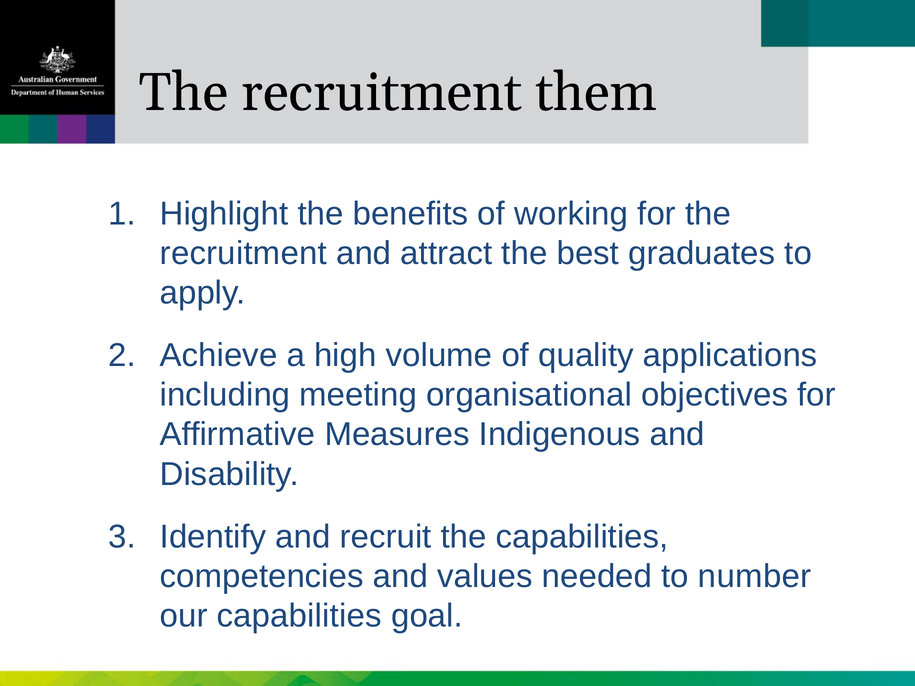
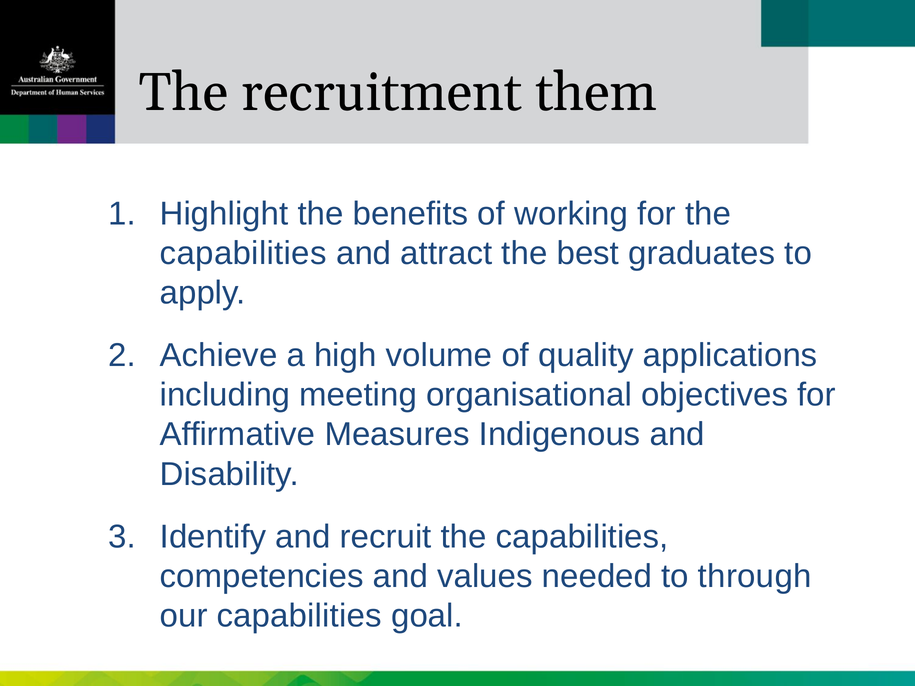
recruitment: recruitment -> capabilities (243, 253)
number: number -> through (755, 576)
